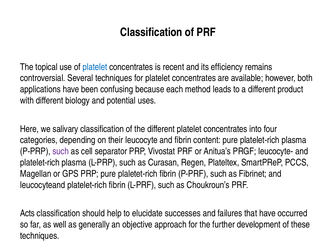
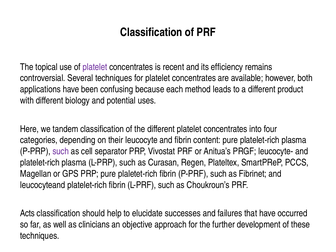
platelet colour: blue -> purple (95, 67)
salivary: salivary -> tandem (65, 129)
generally: generally -> clinicians (94, 225)
